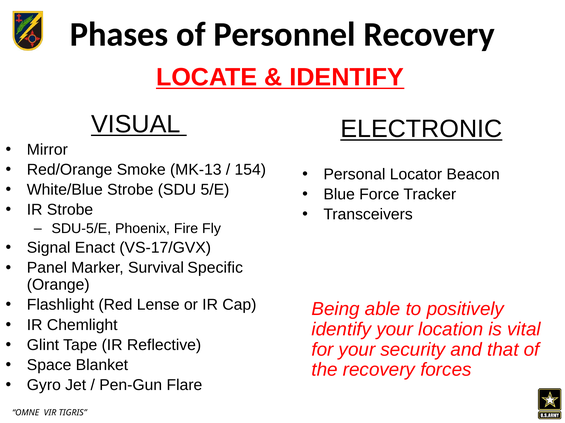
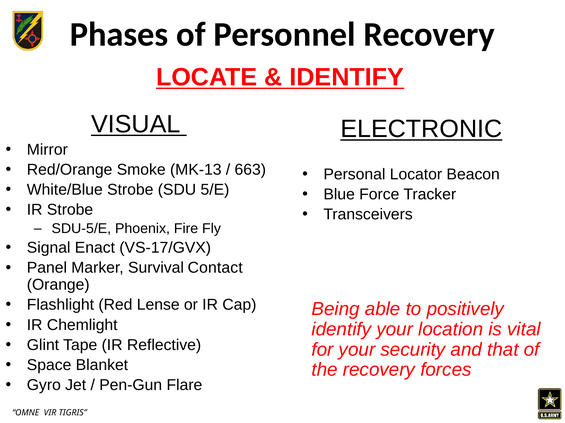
154: 154 -> 663 (250, 170)
Specific: Specific -> Contact (215, 268)
